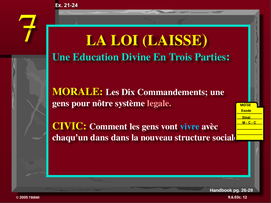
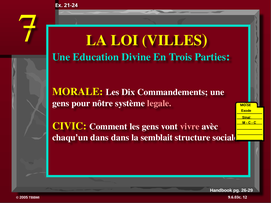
LAISSE: LAISSE -> VILLES (172, 40)
vivre colour: light blue -> pink (190, 127)
nouveau: nouveau -> semblait (157, 138)
